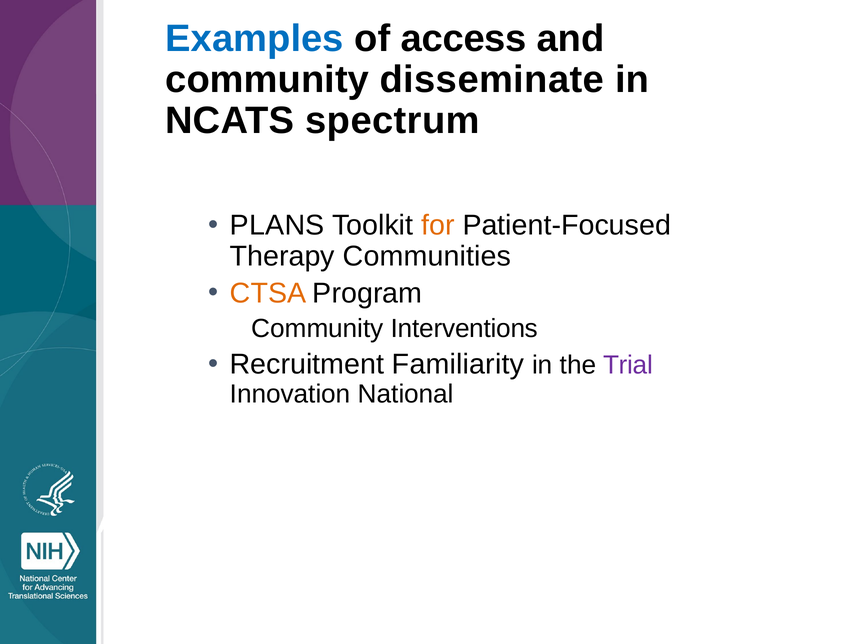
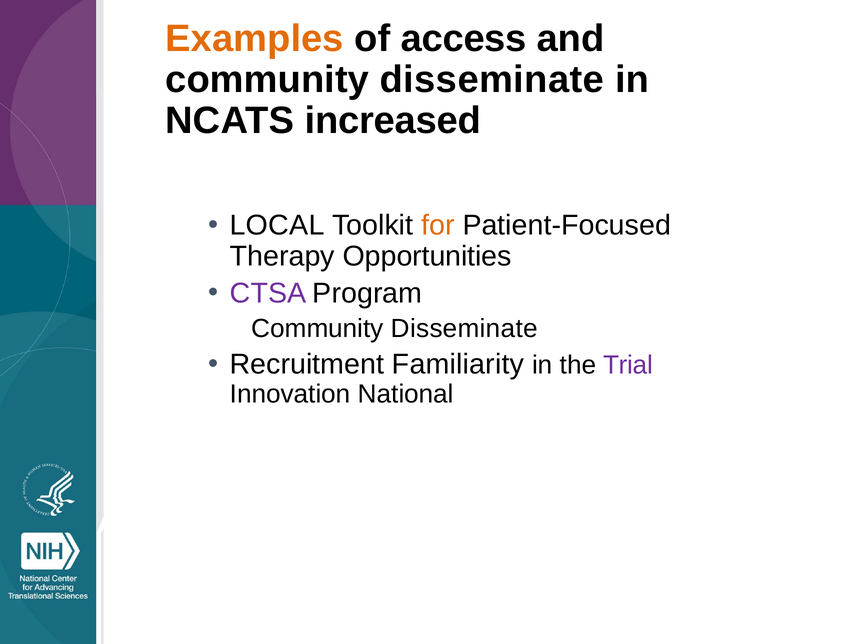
Examples colour: blue -> orange (255, 38)
spectrum: spectrum -> increased (393, 121)
PLANS: PLANS -> LOCAL (277, 225)
Communities: Communities -> Opportunities (427, 256)
CTSA colour: orange -> purple (268, 293)
Interventions: Interventions -> Disseminate (464, 329)
